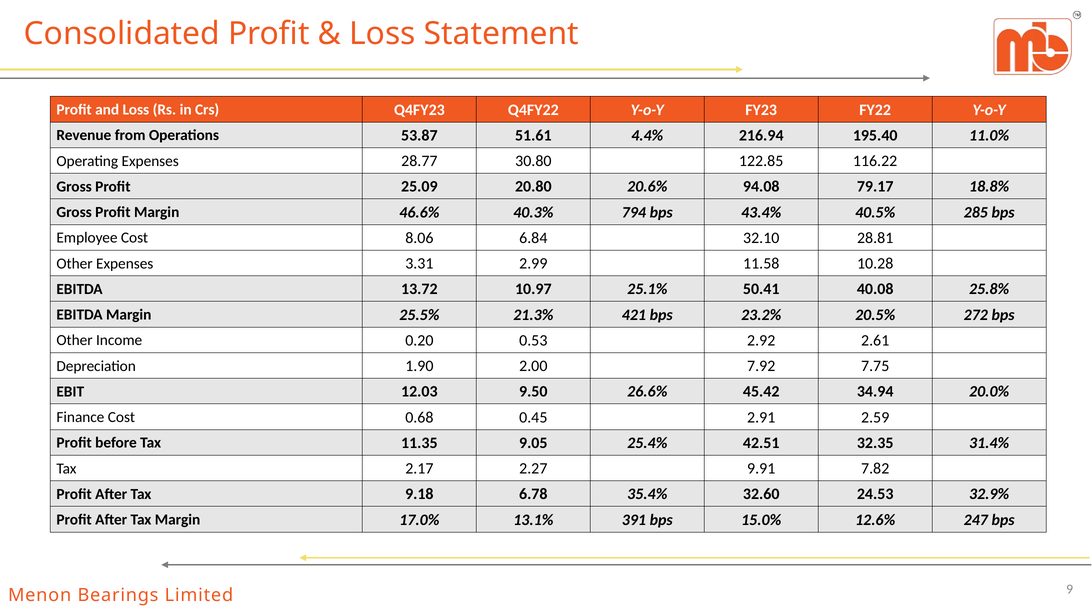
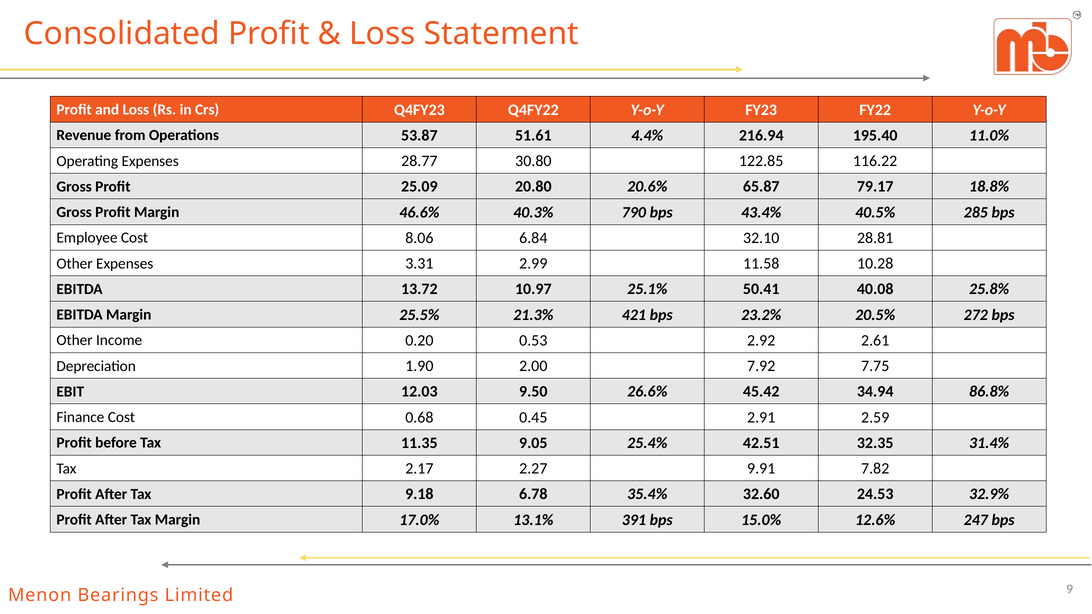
94.08: 94.08 -> 65.87 (761, 187)
794: 794 -> 790 (634, 212)
20.0%: 20.0% -> 86.8% (989, 392)
